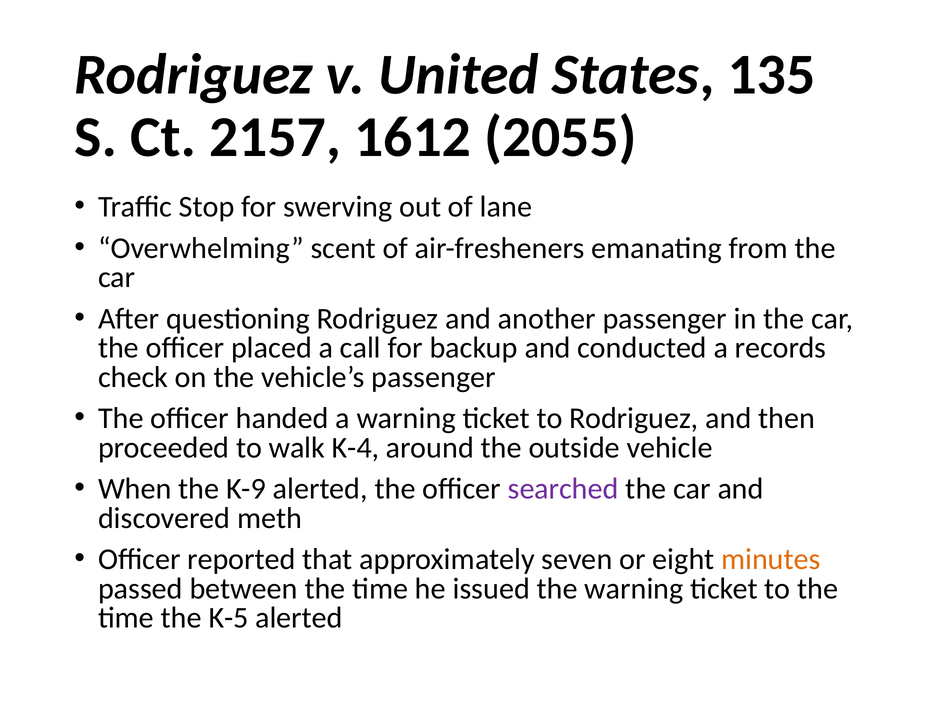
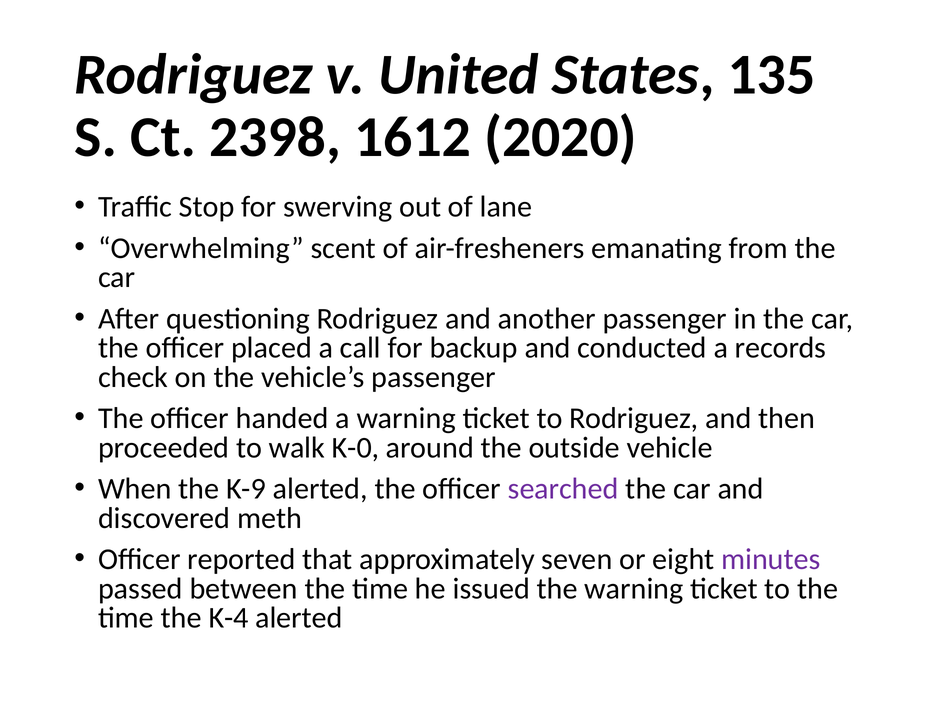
2157: 2157 -> 2398 (275, 137)
2055: 2055 -> 2020 (560, 137)
K-4: K-4 -> K-0 (356, 448)
minutes colour: orange -> purple (771, 559)
K-5: K-5 -> K-4 (228, 618)
